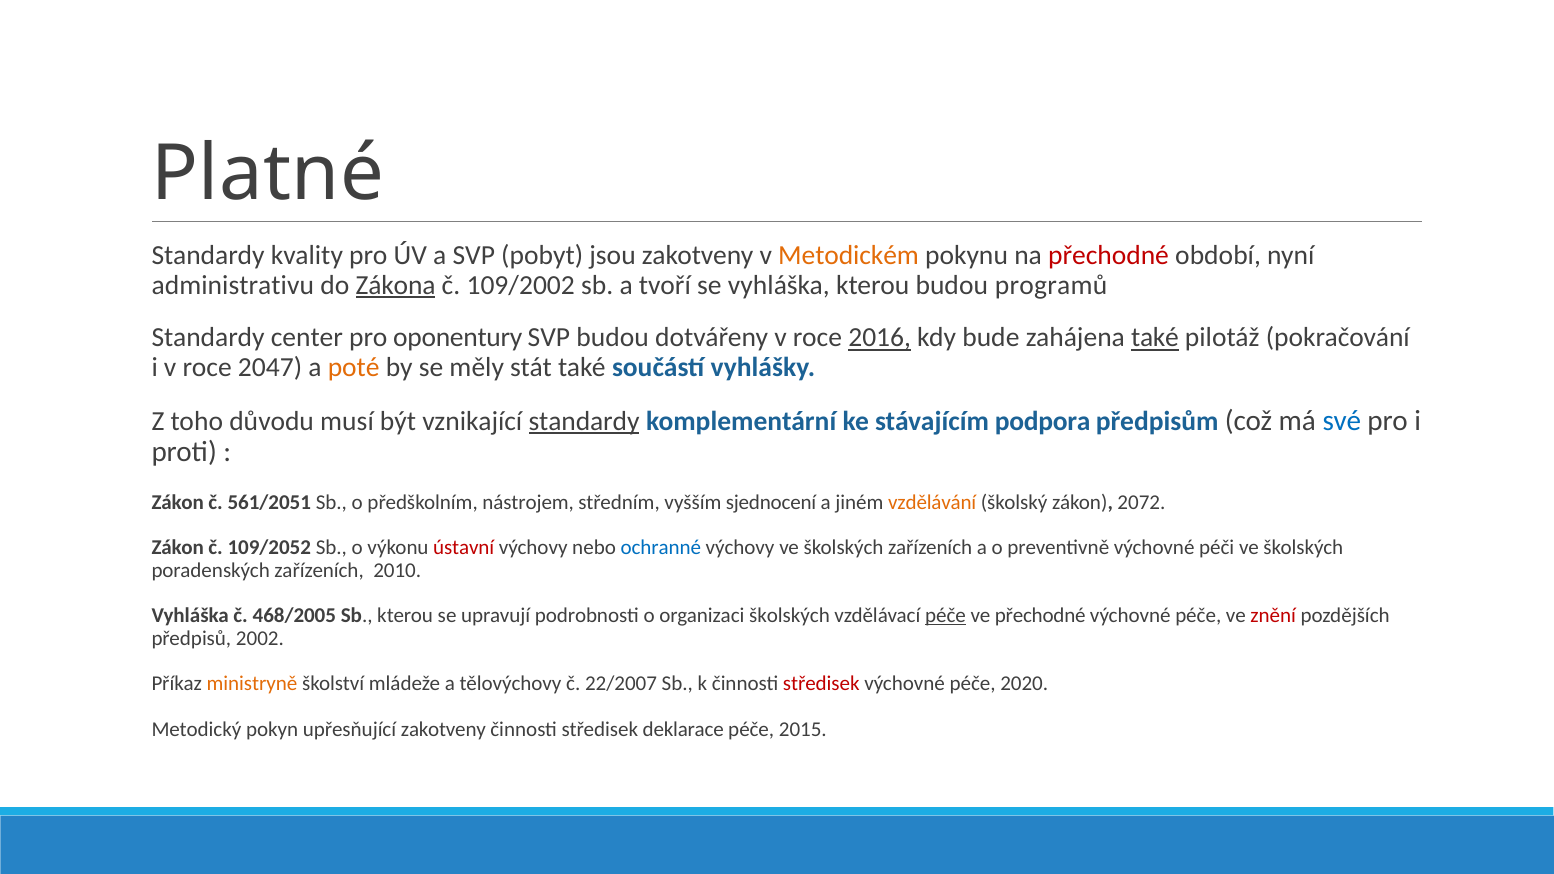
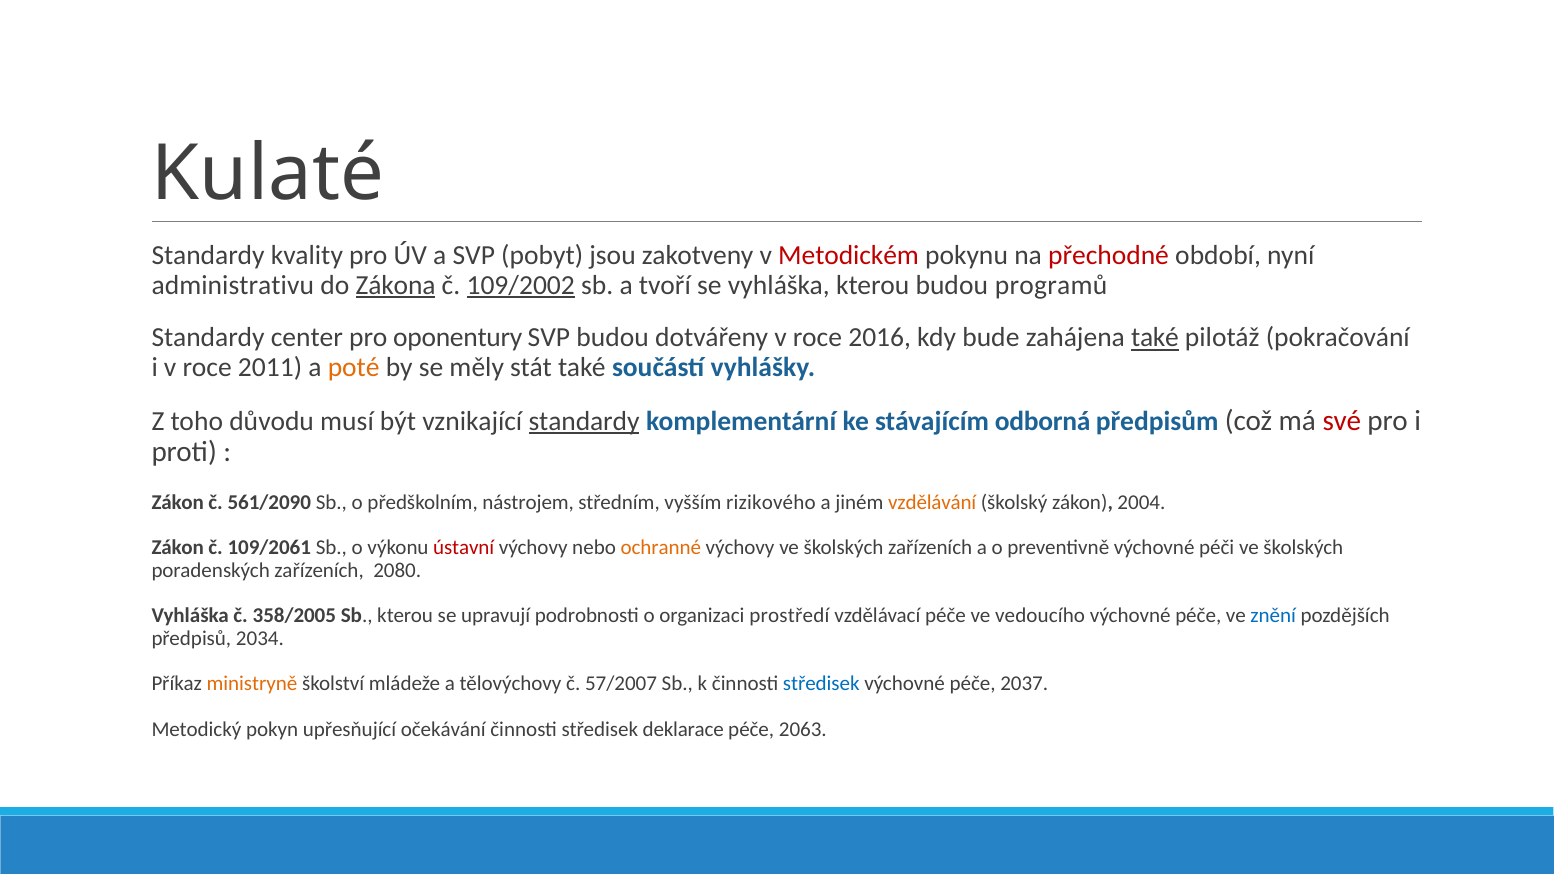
Platné: Platné -> Kulaté (268, 174)
Metodickém colour: orange -> red (849, 256)
109/2002 underline: none -> present (521, 285)
2016 underline: present -> none (880, 338)
2047: 2047 -> 2011 (270, 368)
podpora: podpora -> odborná (1043, 421)
své colour: blue -> red (1342, 421)
561/2051: 561/2051 -> 561/2090 (269, 502)
sjednocení: sjednocení -> rizikového (771, 502)
2072: 2072 -> 2004 (1141, 502)
109/2052: 109/2052 -> 109/2061 (269, 548)
ochranné colour: blue -> orange (661, 548)
2010: 2010 -> 2080 (397, 570)
468/2005: 468/2005 -> 358/2005 (294, 616)
organizaci školských: školských -> prostředí (789, 616)
péče underline: present -> none (946, 616)
ve přechodné: přechodné -> vedoucího (1040, 616)
znění colour: red -> blue (1273, 616)
2002: 2002 -> 2034 (260, 639)
22/2007: 22/2007 -> 57/2007 (621, 684)
středisek colour: red -> blue (821, 684)
2020: 2020 -> 2037 (1024, 684)
upřesňující zakotveny: zakotveny -> očekávání (443, 729)
2015: 2015 -> 2063 (803, 729)
